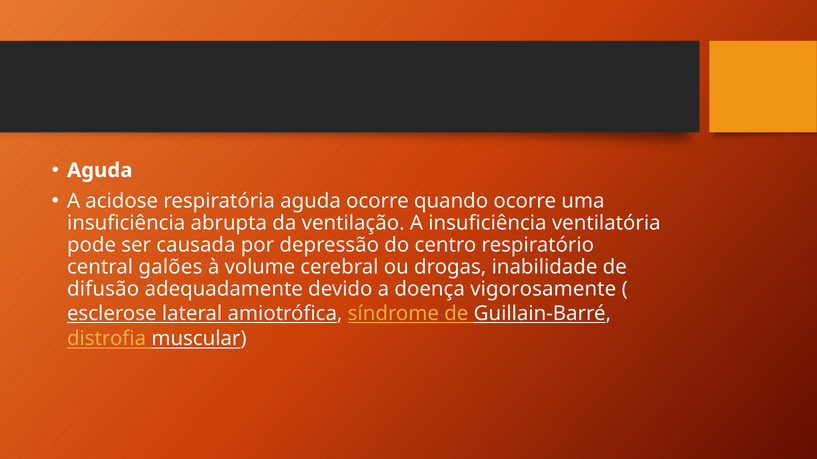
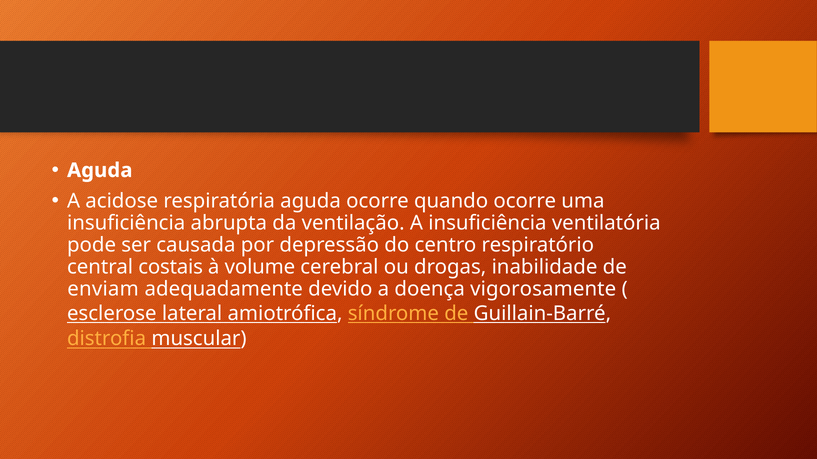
galões: galões -> costais (171, 267)
difusão: difusão -> enviam (103, 289)
